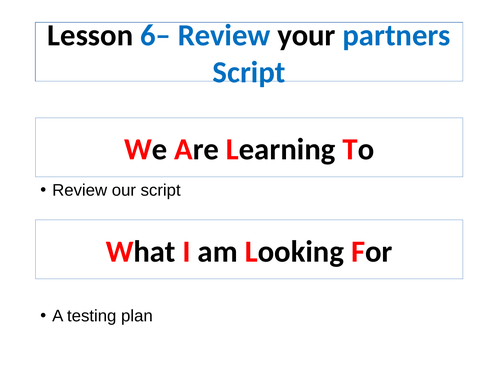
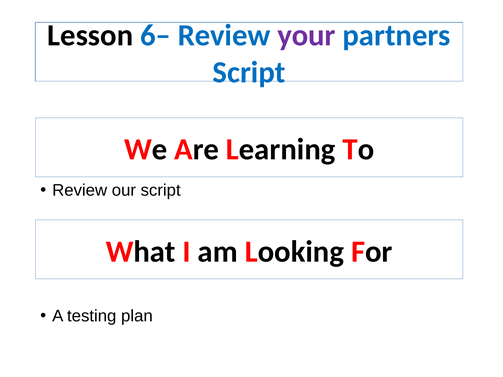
your colour: black -> purple (306, 35)
